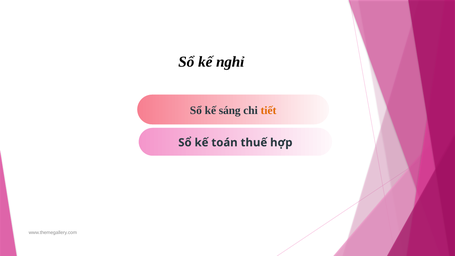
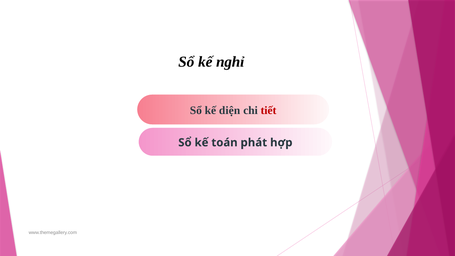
sáng: sáng -> diện (230, 110)
tiết colour: orange -> red (268, 110)
thuế: thuế -> phát (254, 143)
